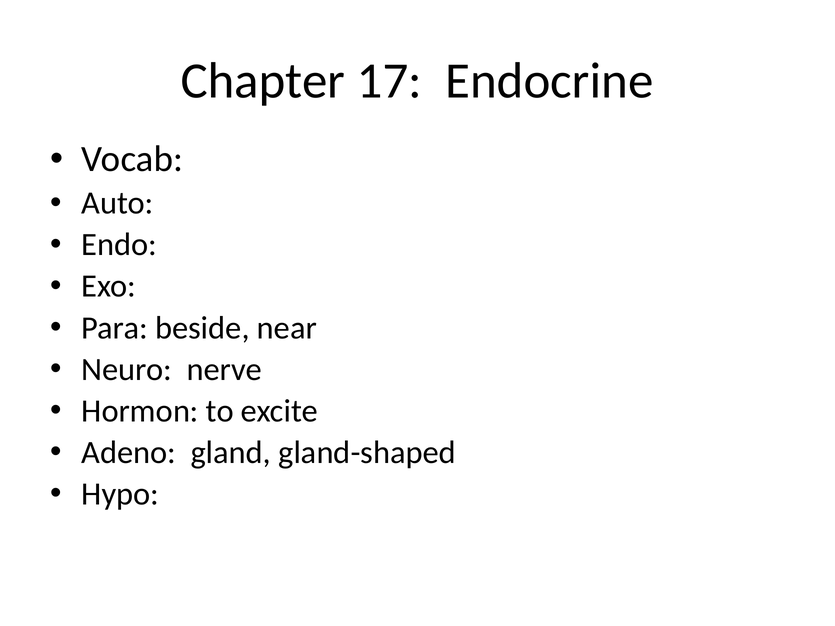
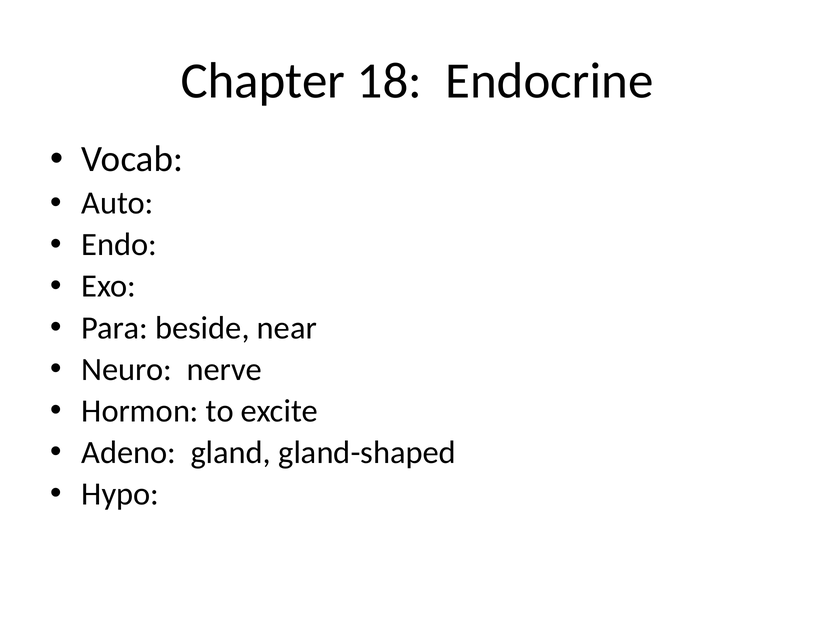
17: 17 -> 18 (389, 81)
